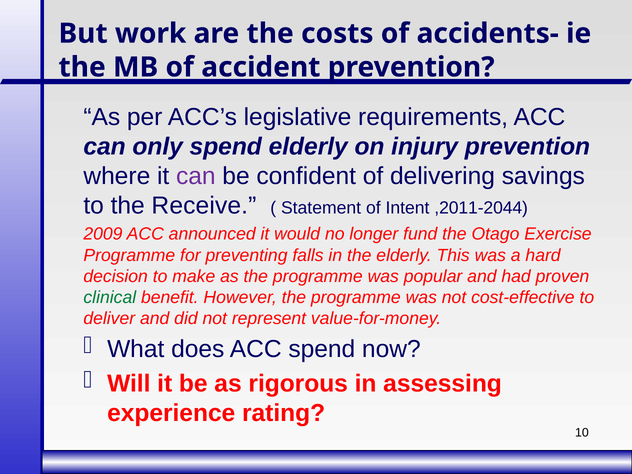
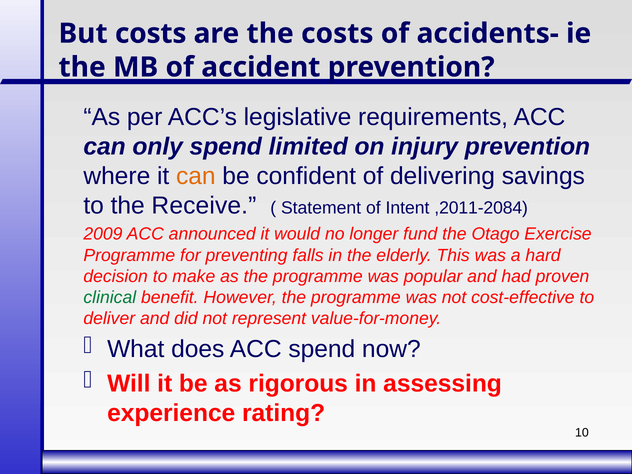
But work: work -> costs (151, 33)
spend elderly: elderly -> limited (308, 147)
can colour: purple -> orange (196, 176)
,2011-2044: ,2011-2044 -> ,2011-2084 (481, 208)
